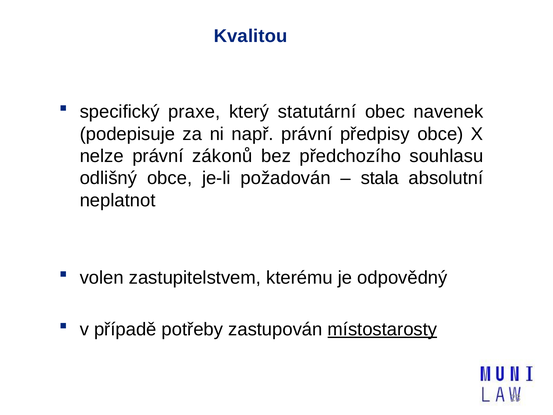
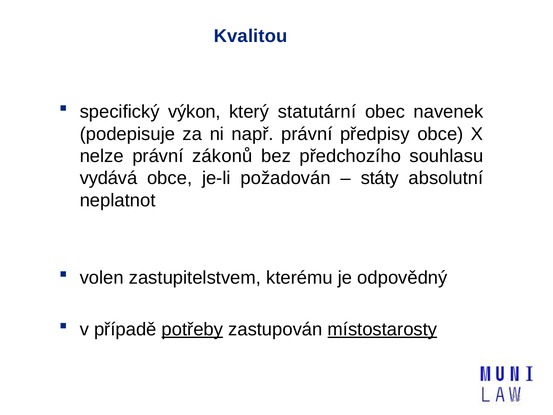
praxe: praxe -> výkon (194, 112)
odlišný: odlišný -> vydává (109, 178)
stala: stala -> státy (380, 178)
potřeby underline: none -> present (192, 329)
